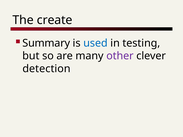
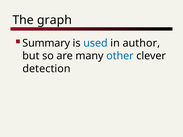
create: create -> graph (54, 20)
testing: testing -> author (141, 43)
other colour: purple -> blue (120, 56)
